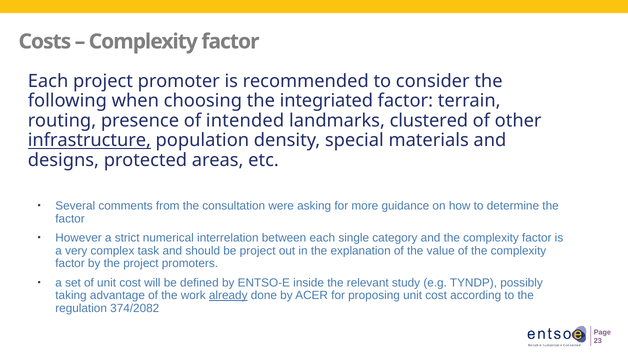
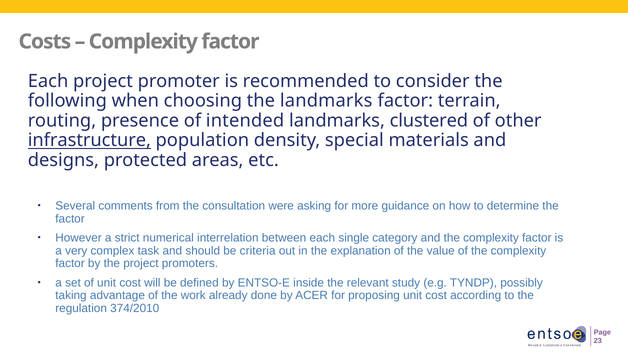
the integriated: integriated -> landmarks (326, 101)
be project: project -> criteria (258, 251)
already underline: present -> none (228, 296)
374/2082: 374/2082 -> 374/2010 (135, 308)
